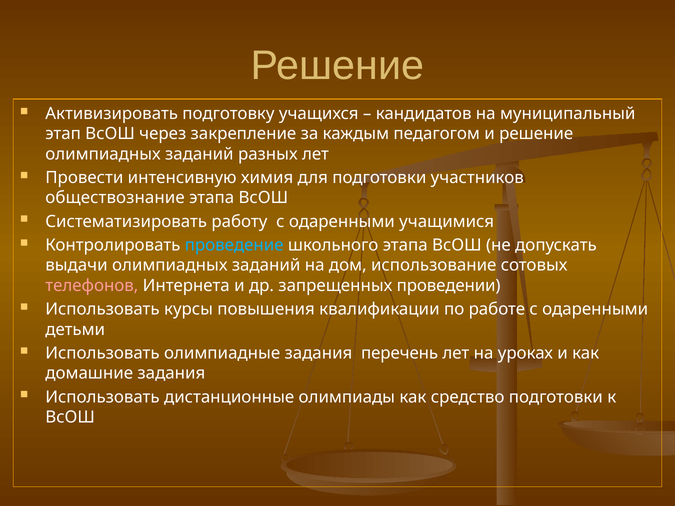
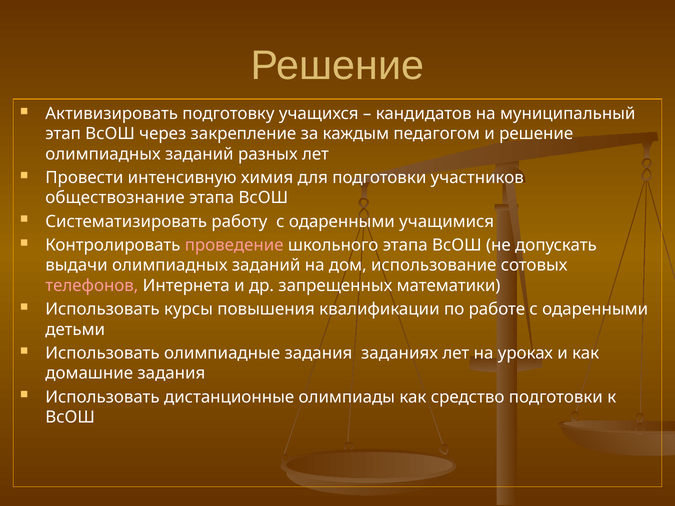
проведение colour: light blue -> pink (234, 245)
проведении: проведении -> математики (449, 286)
перечень: перечень -> заданиях (400, 353)
